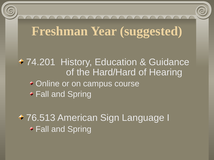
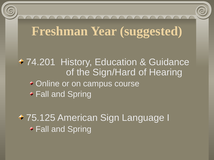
Hard/Hard: Hard/Hard -> Sign/Hard (114, 73)
76.513: 76.513 -> 75.125 (41, 118)
